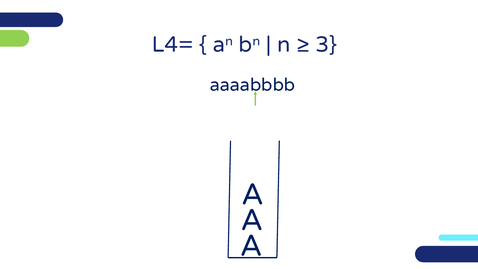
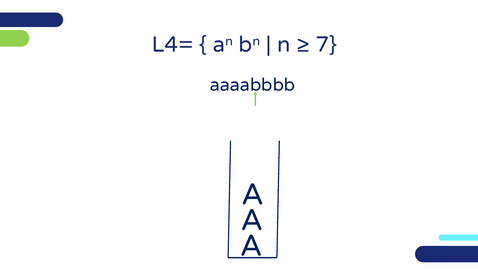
3: 3 -> 7 (326, 45)
